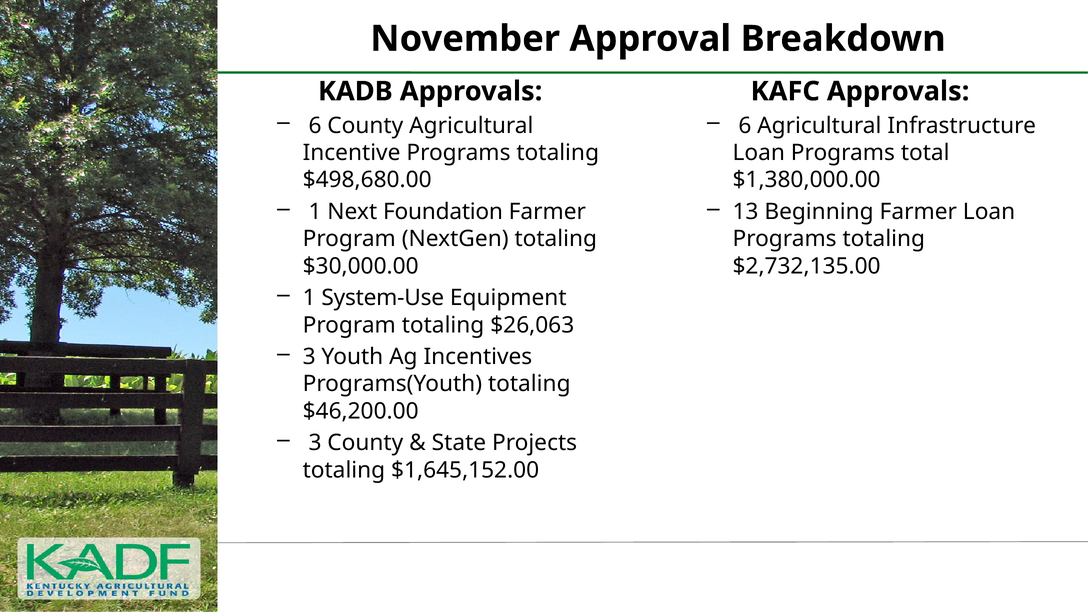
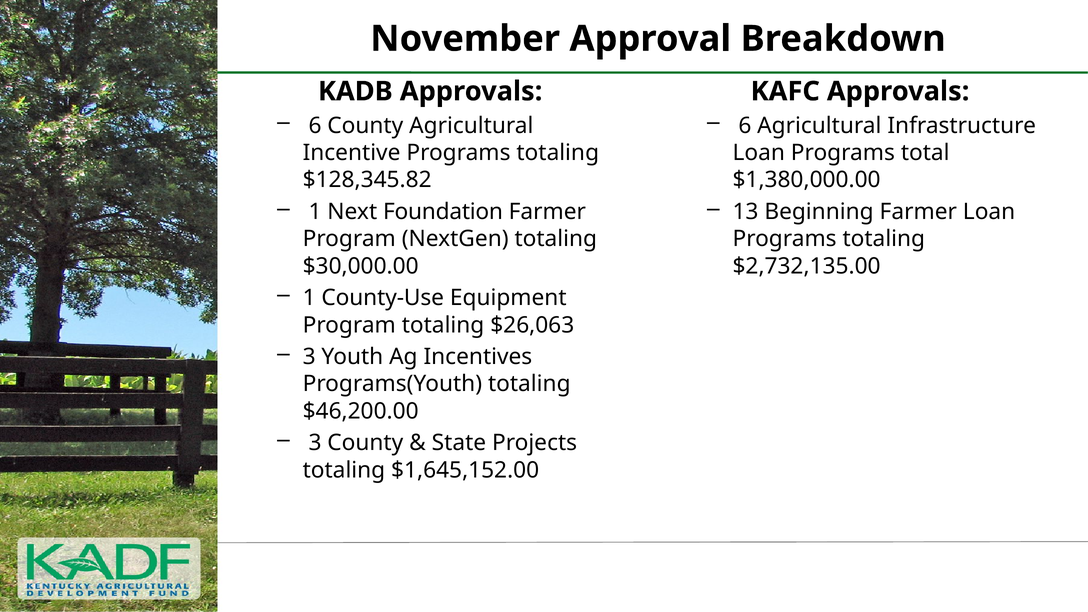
$498,680.00: $498,680.00 -> $128,345.82 (367, 180)
System-Use: System-Use -> County-Use (383, 298)
